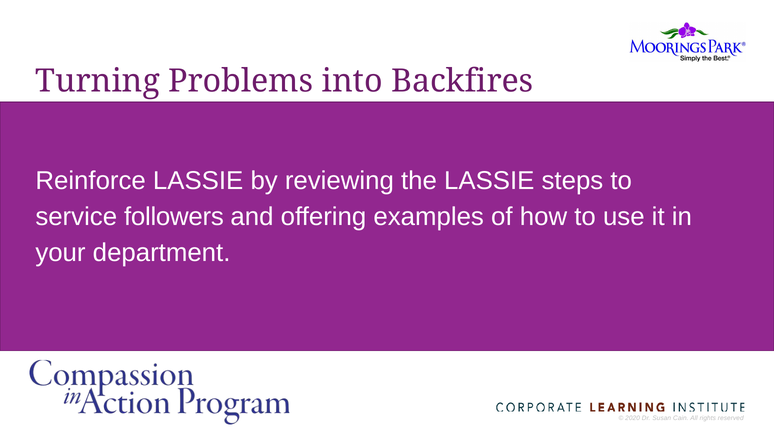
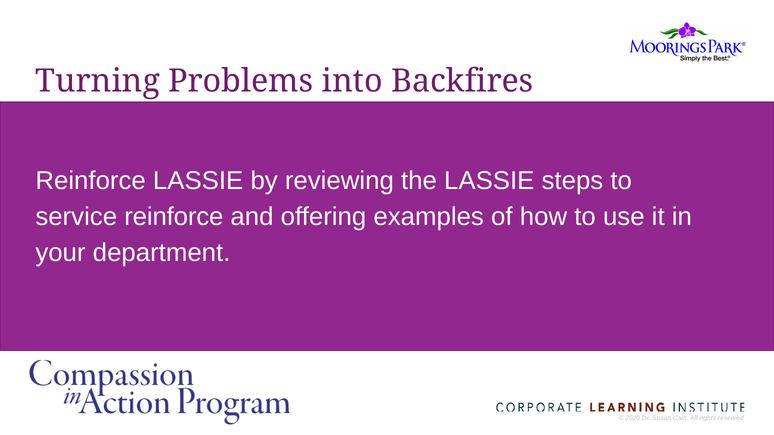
service followers: followers -> reinforce (174, 217)
